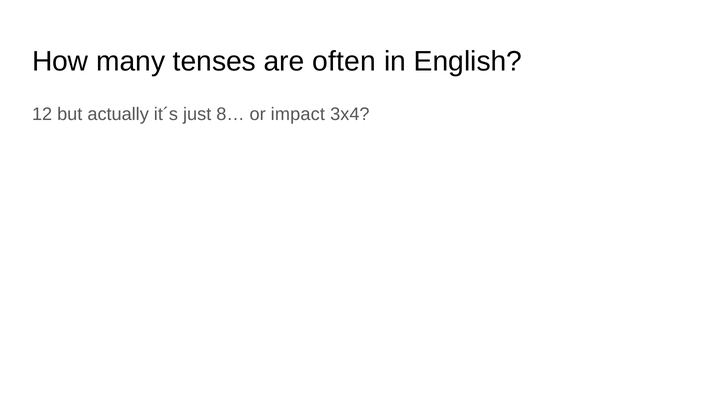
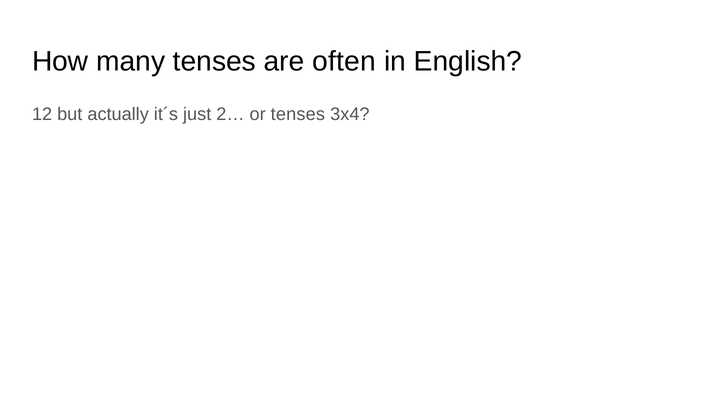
8…: 8… -> 2… (230, 114)
or impact: impact -> tenses (298, 114)
